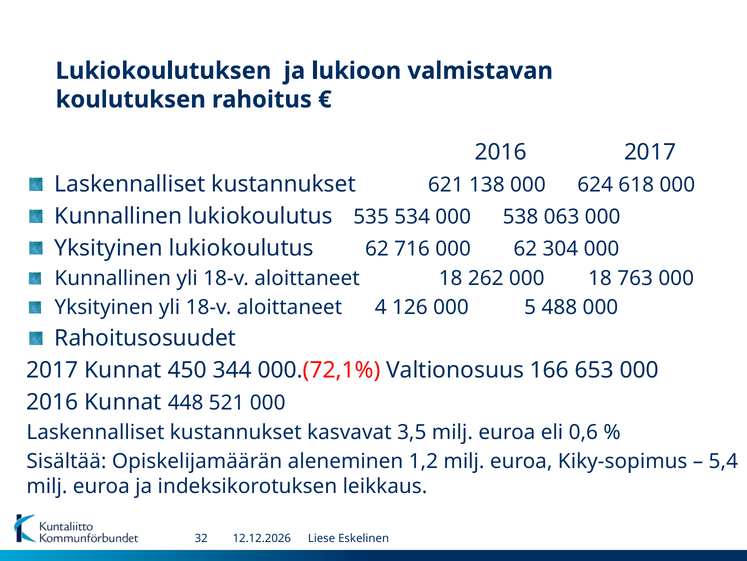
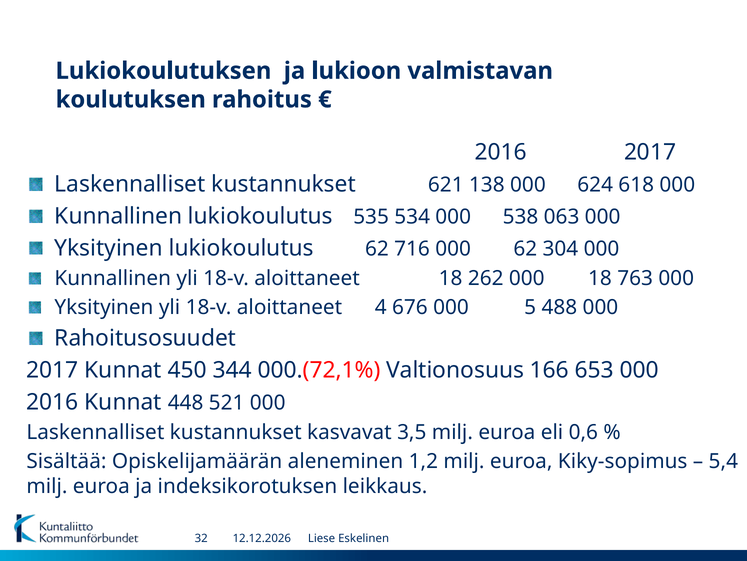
126: 126 -> 676 (410, 307)
